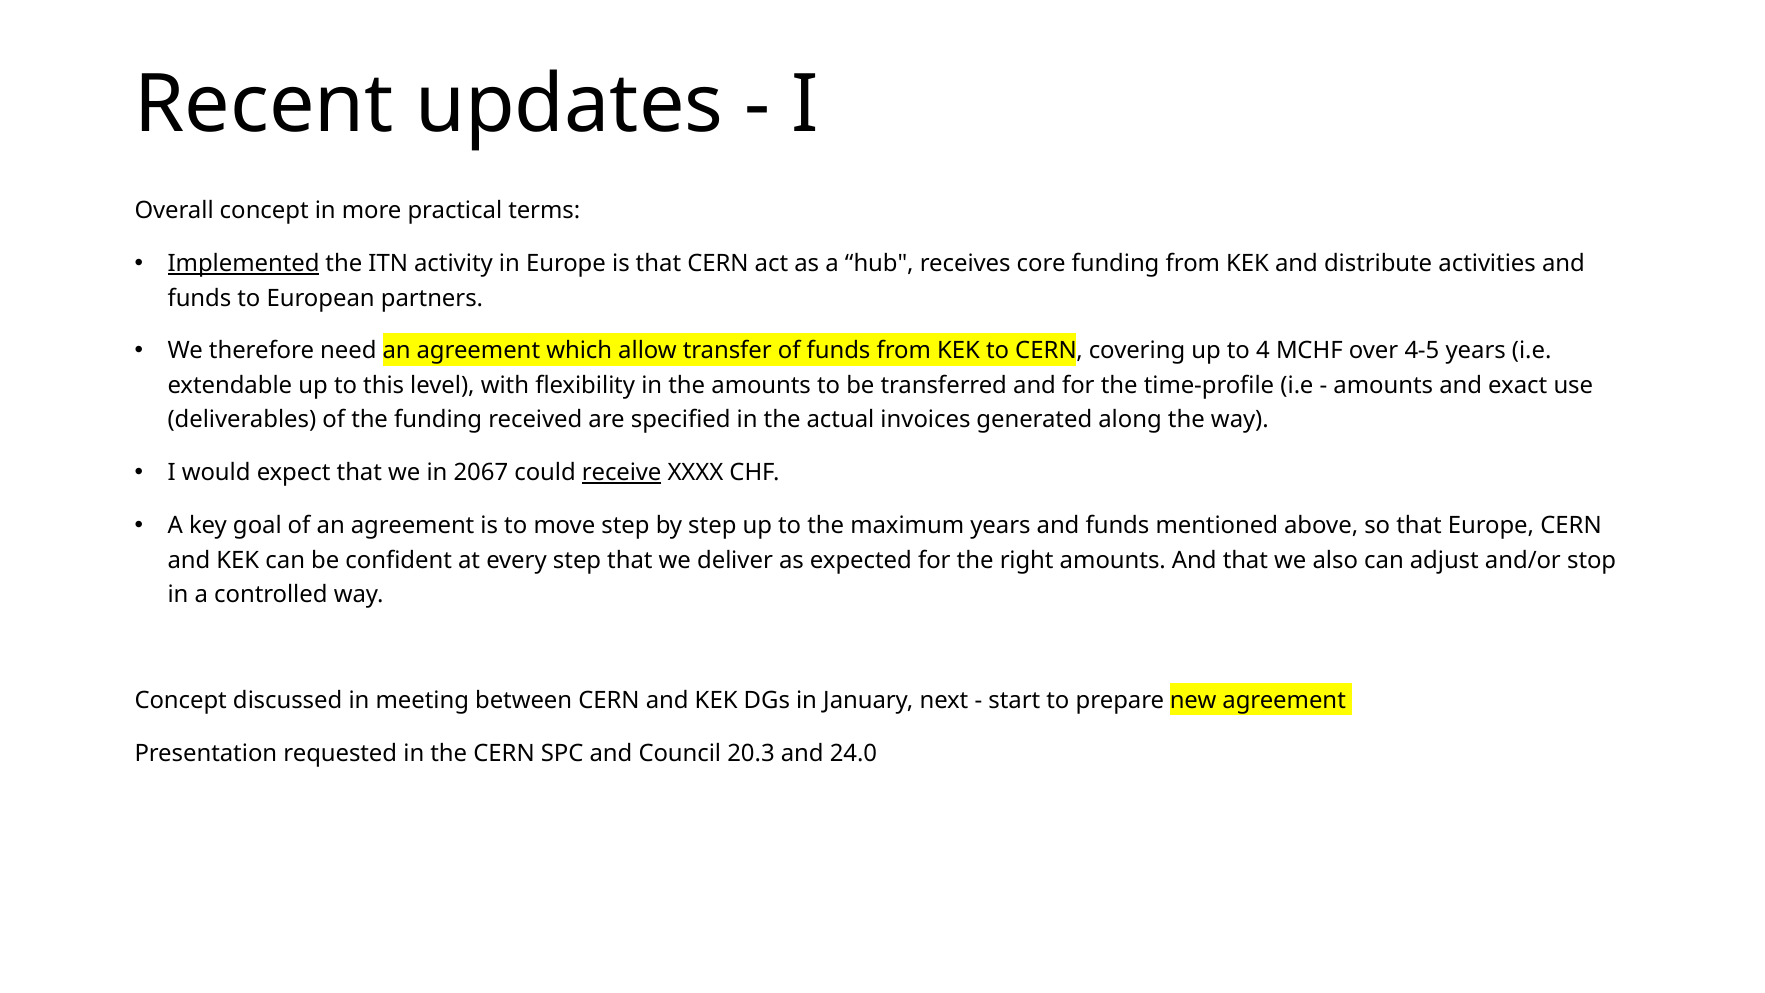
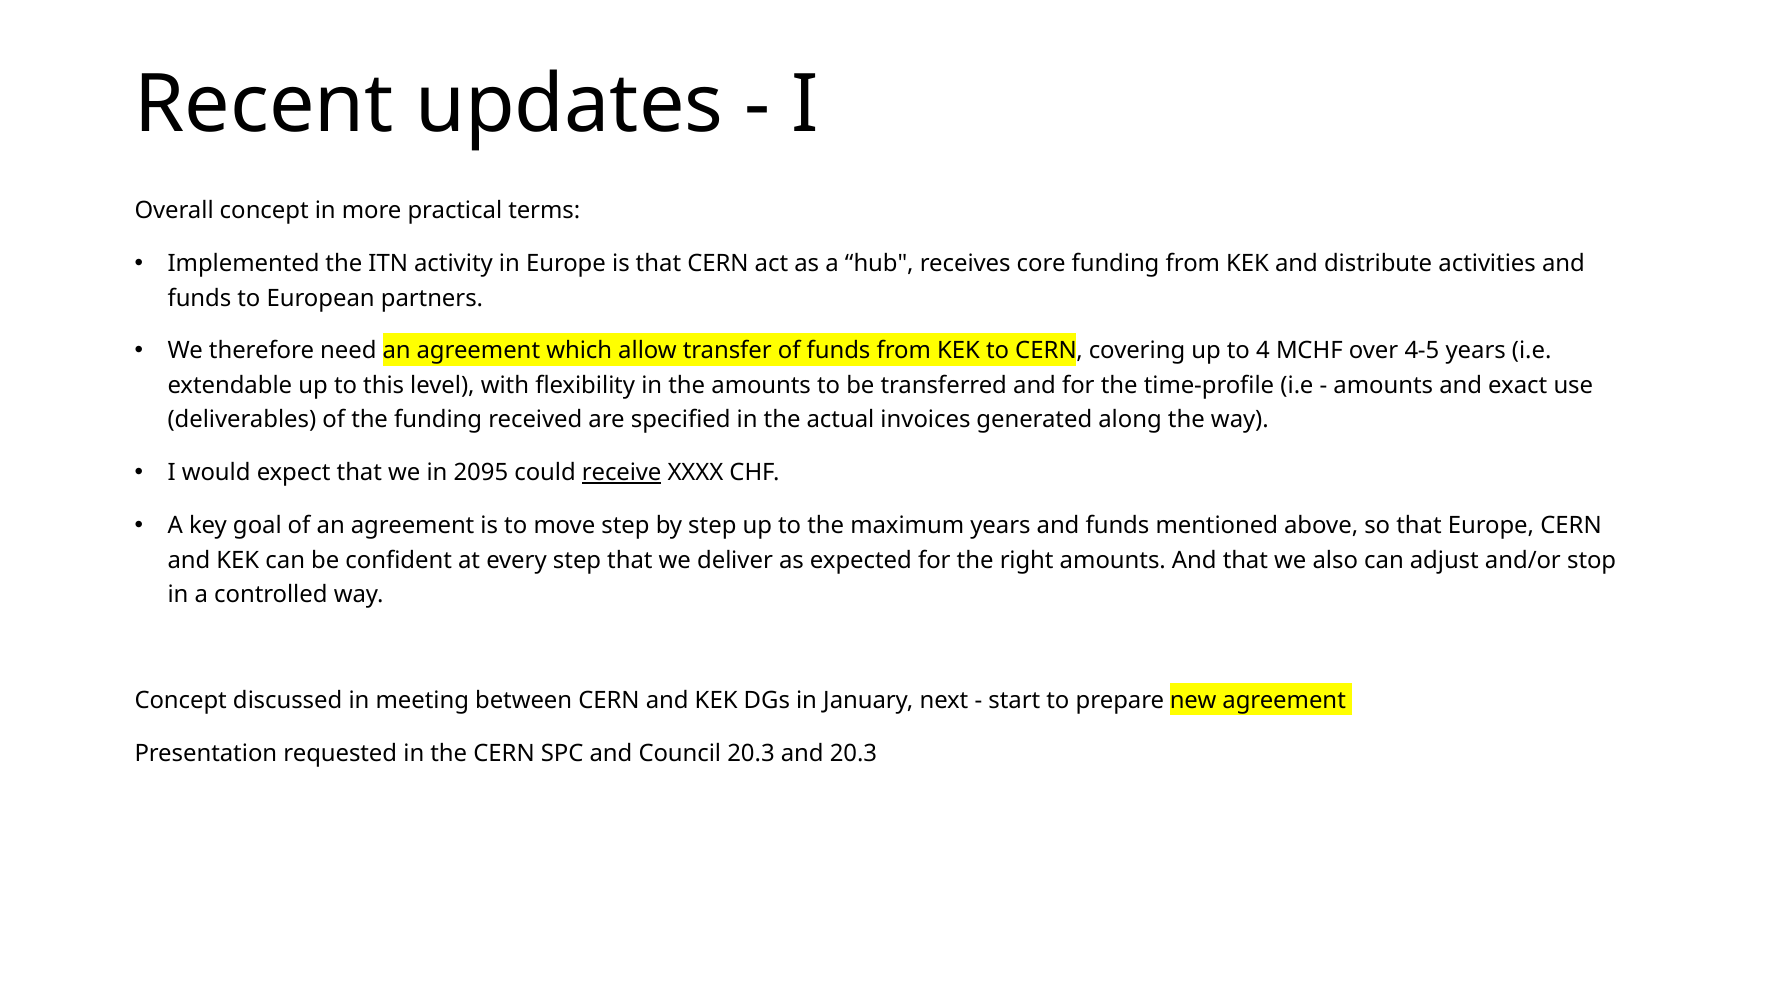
Implemented underline: present -> none (244, 264)
2067: 2067 -> 2095 (481, 473)
and 24.0: 24.0 -> 20.3 (853, 753)
